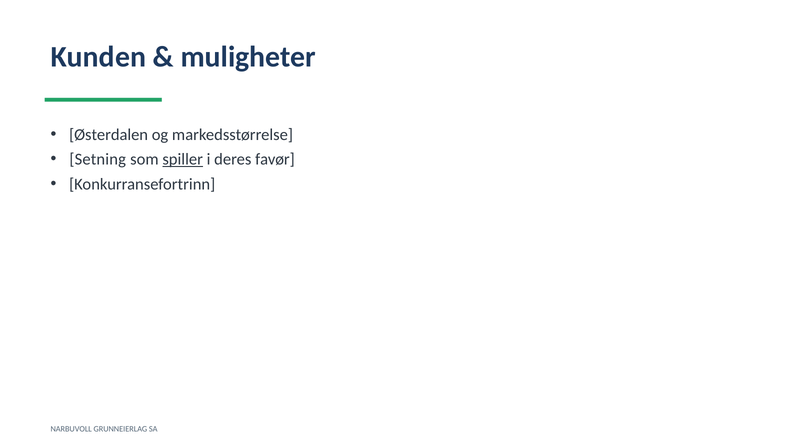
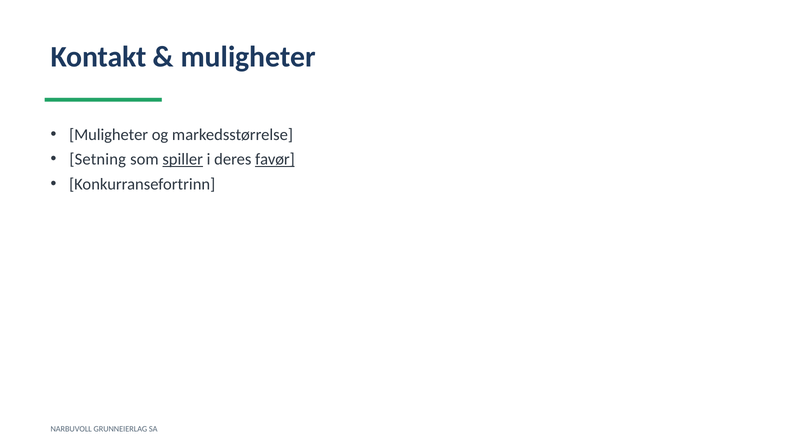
Kunden: Kunden -> Kontakt (98, 57)
Østerdalen: Østerdalen -> Muligheter (109, 134)
favør underline: none -> present (275, 159)
